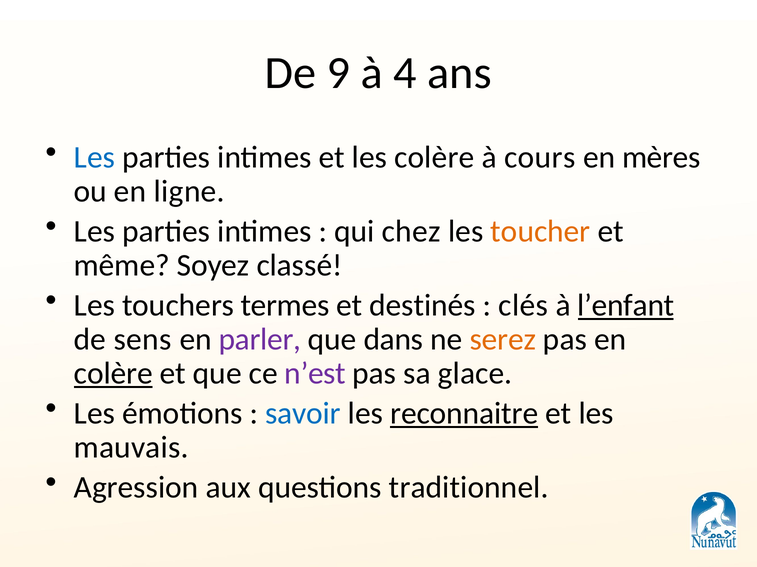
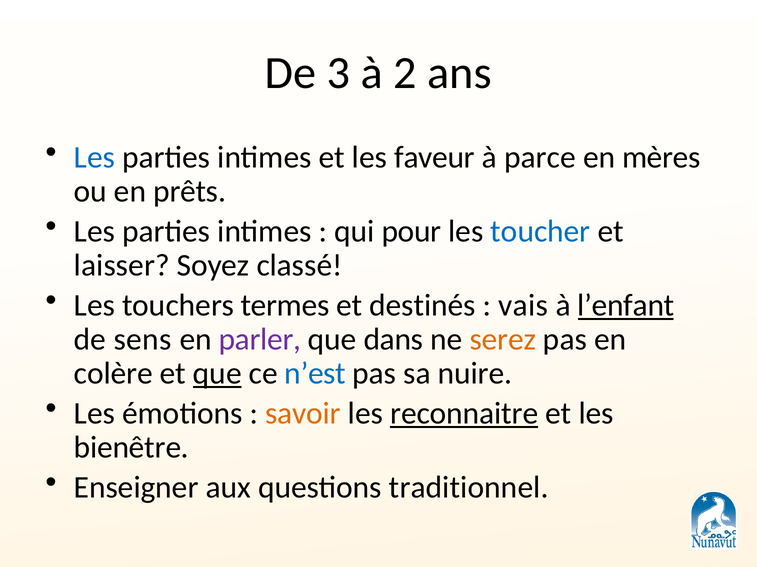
9: 9 -> 3 (339, 73)
4: 4 -> 2 (405, 73)
les colère: colère -> faveur (435, 157)
cours: cours -> parce (540, 157)
ligne: ligne -> prêts (190, 191)
chez: chez -> pour (412, 232)
toucher colour: orange -> blue (540, 232)
même: même -> laisser (122, 266)
clés: clés -> vais (523, 306)
colère underline: present -> none (113, 374)
que underline: none -> present (217, 374)
n’est colour: purple -> blue (315, 374)
glace: glace -> nuire (475, 374)
savoir colour: blue -> orange (303, 414)
mauvais: mauvais -> bienêtre (131, 448)
Agression: Agression -> Enseigner (136, 488)
